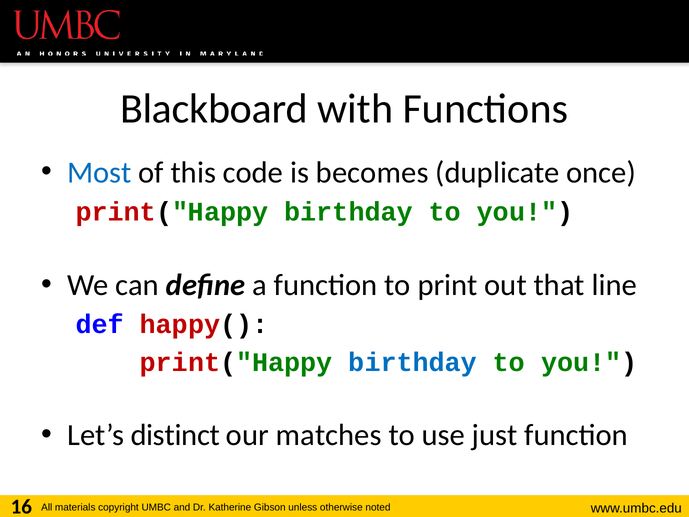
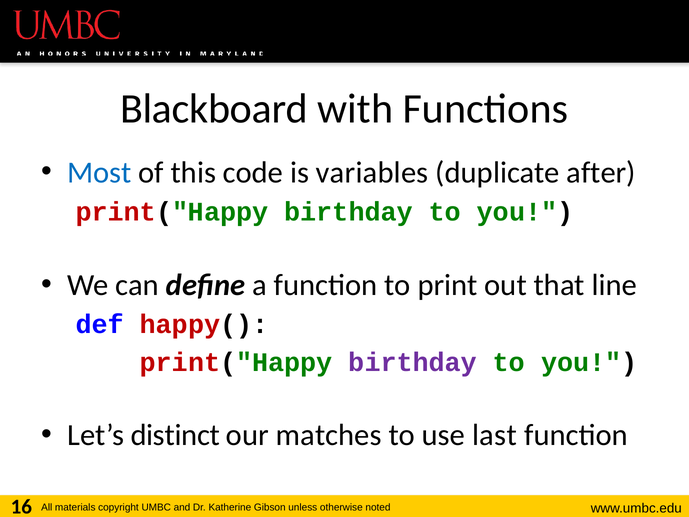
becomes: becomes -> variables (372, 172)
once: once -> after (601, 172)
birthday colour: blue -> purple (413, 362)
just: just -> last (495, 435)
